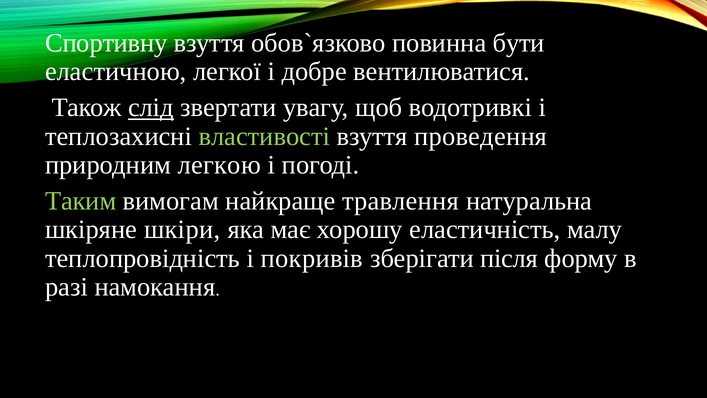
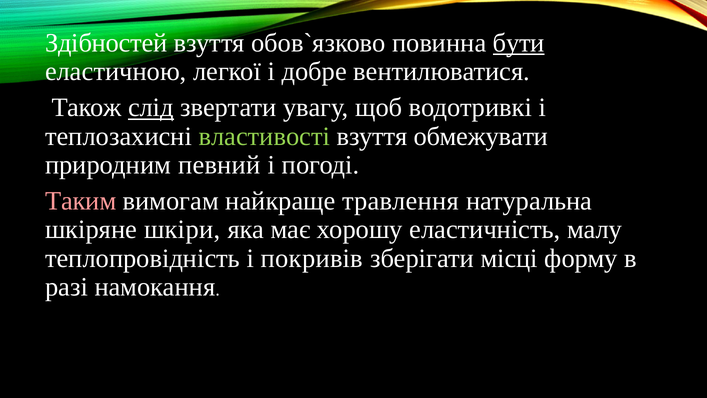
Спортивну: Спортивну -> Здібностей (106, 43)
бути underline: none -> present (519, 43)
проведення: проведення -> обмежувати (481, 136)
легкою: легкою -> певний (219, 165)
Таким colour: light green -> pink (81, 201)
після: після -> місці (509, 258)
